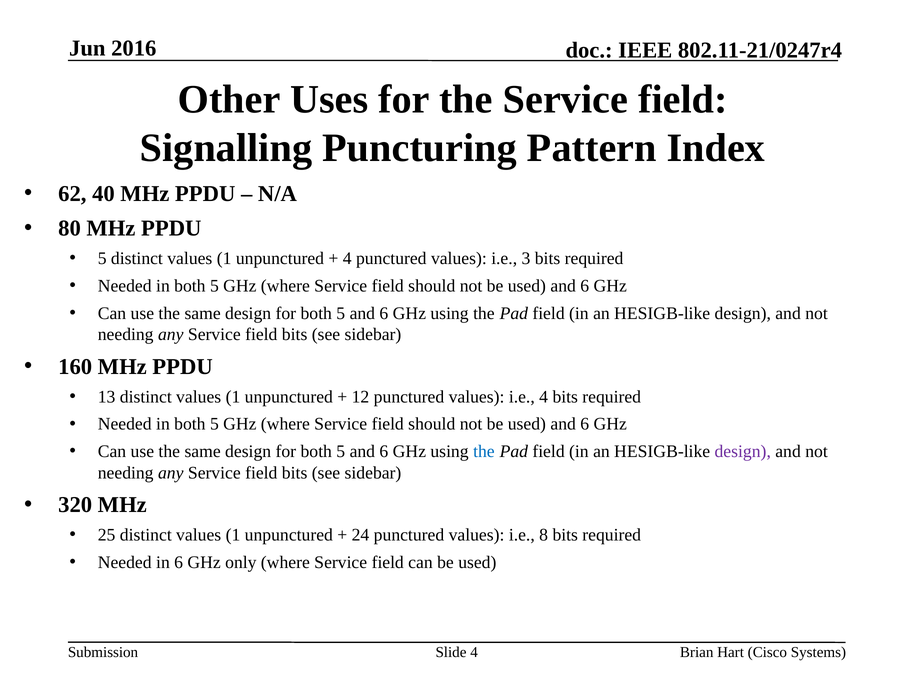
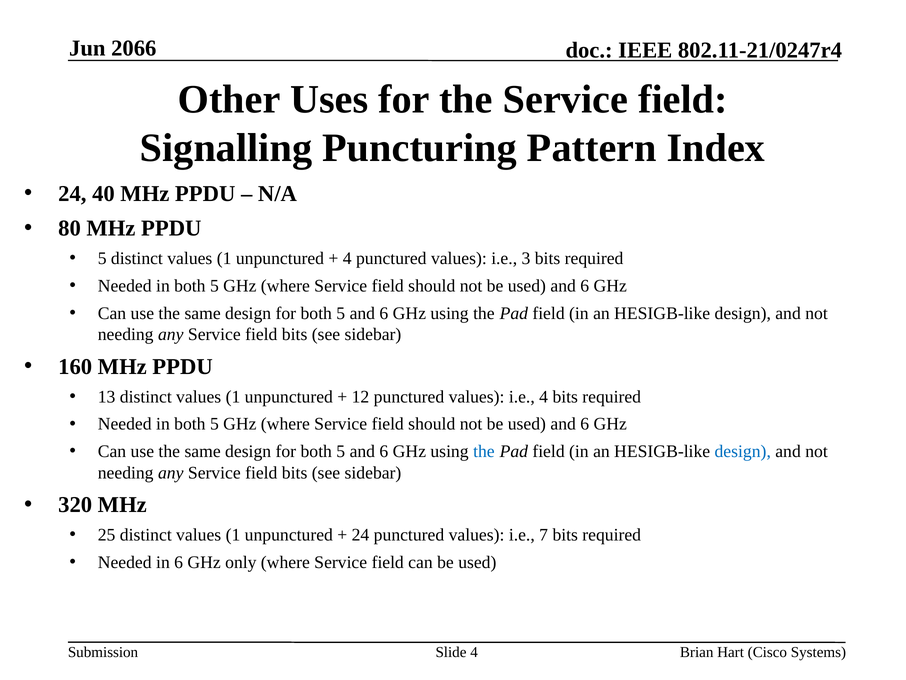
2016: 2016 -> 2066 (134, 48)
62: 62 -> 24 (72, 193)
design colour: purple -> blue (743, 451)
8: 8 -> 7 (544, 535)
